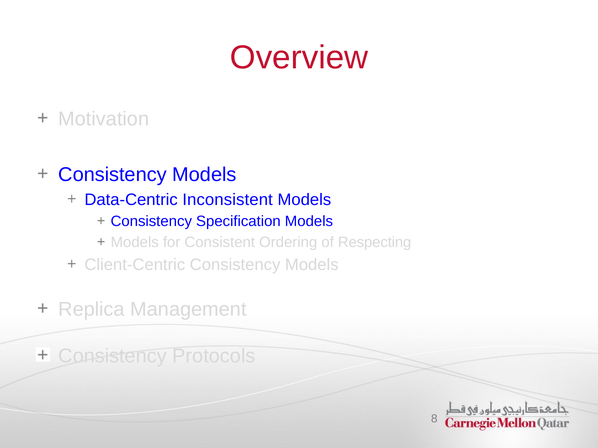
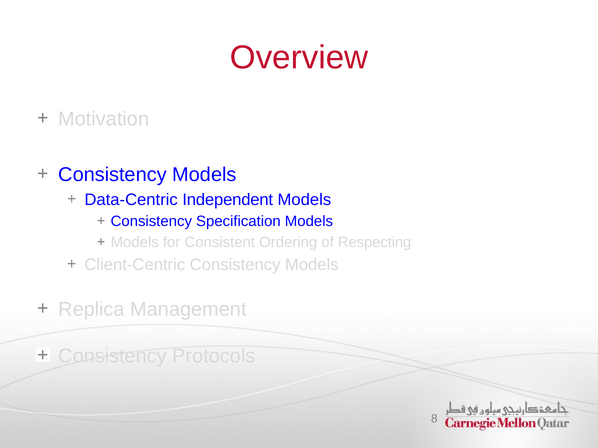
Inconsistent: Inconsistent -> Independent (228, 200)
